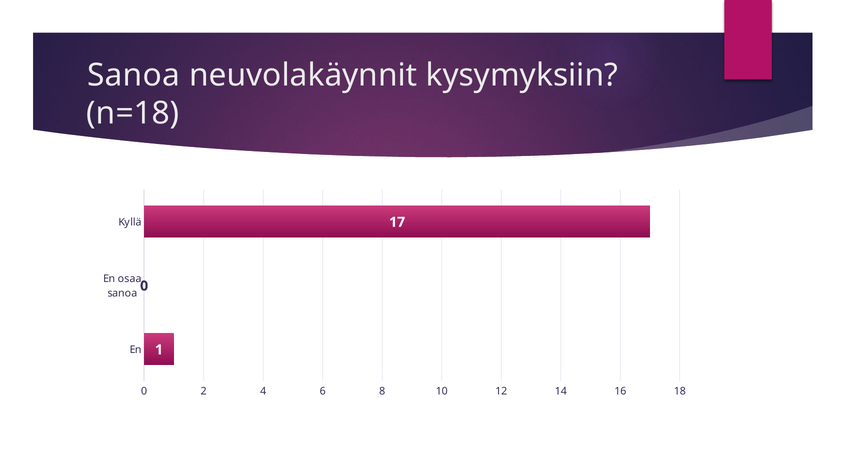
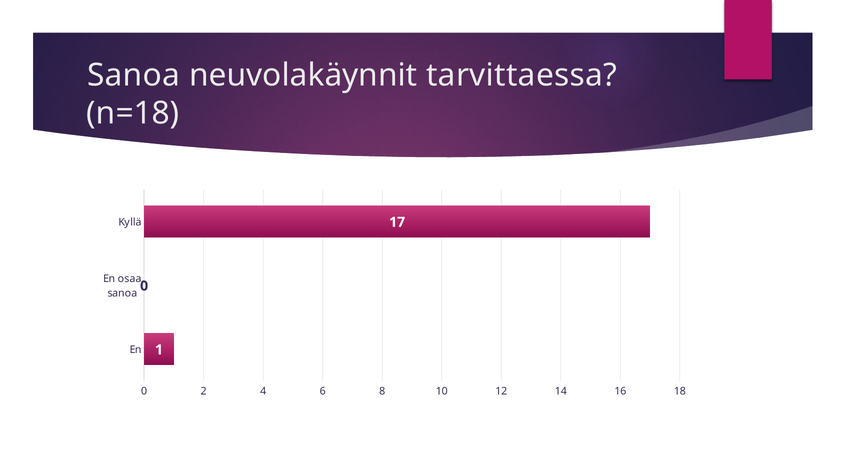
kysymyksiin: kysymyksiin -> tarvittaessa (522, 75)
